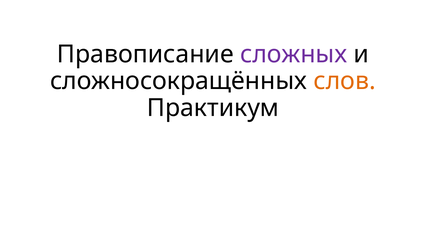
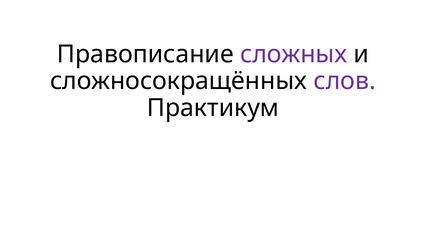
слов colour: orange -> purple (345, 81)
